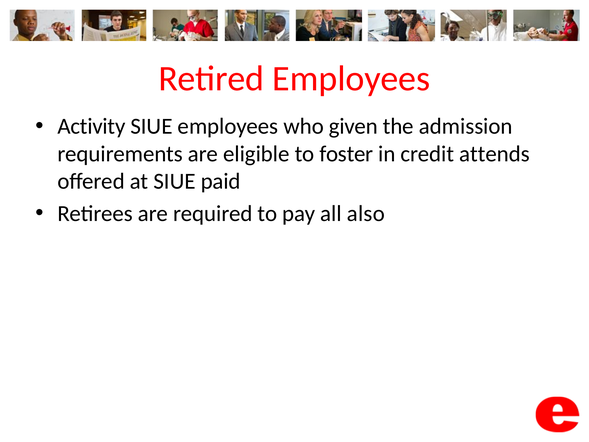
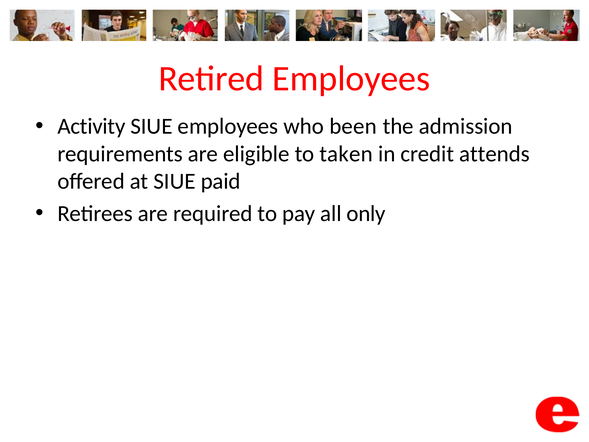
given: given -> been (353, 126)
foster: foster -> taken (346, 154)
also: also -> only (366, 213)
